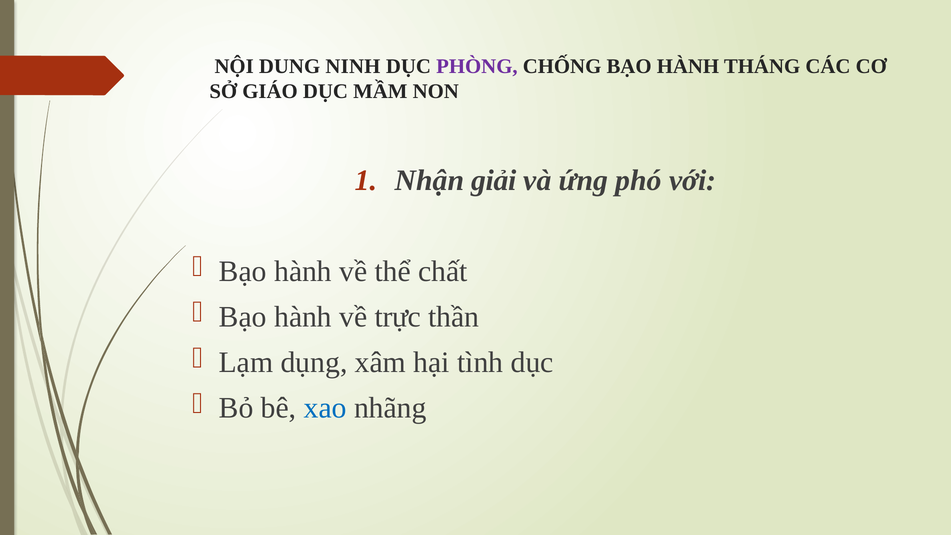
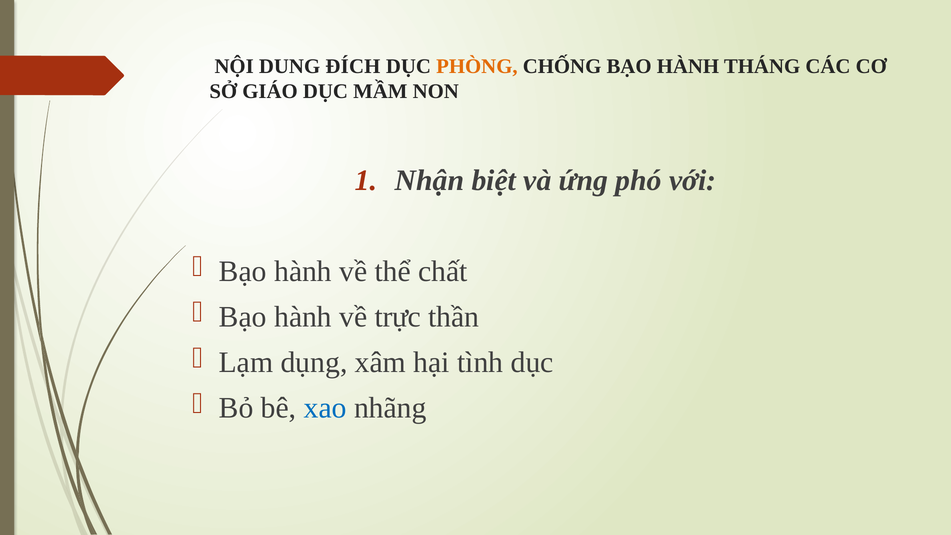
NINH: NINH -> ĐÍCH (353, 66)
PHÒNG colour: purple -> orange (477, 66)
giải: giải -> biệt (494, 180)
